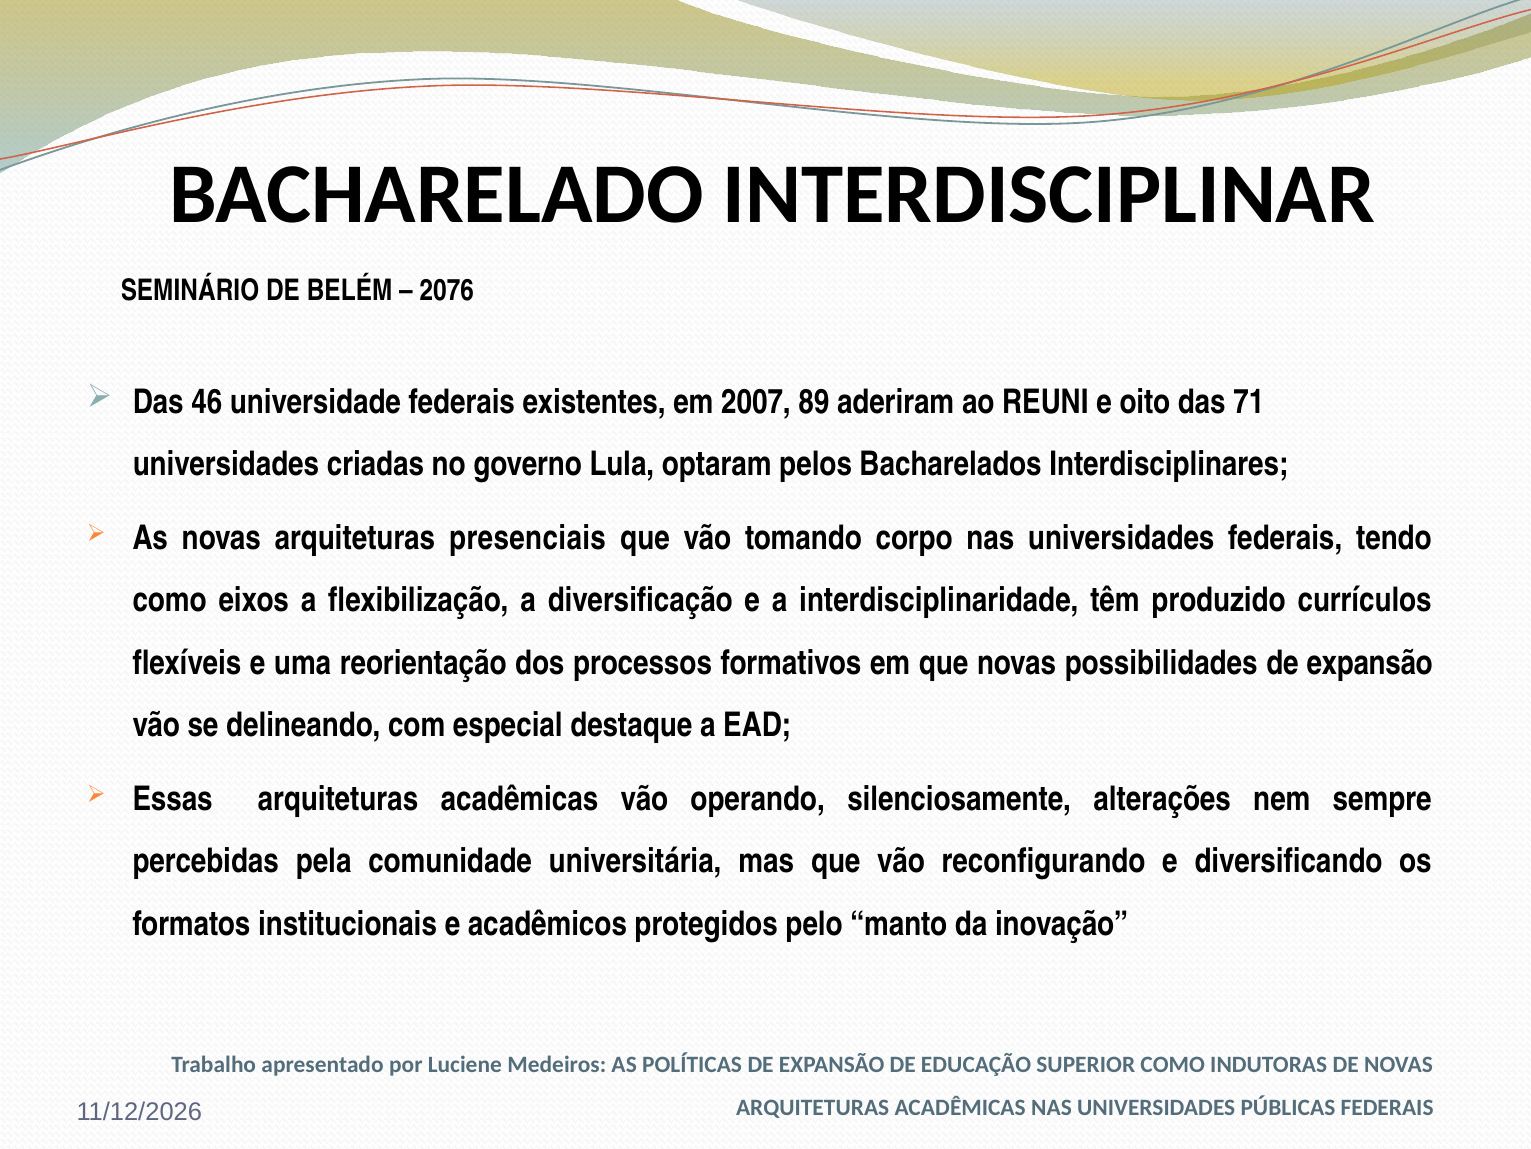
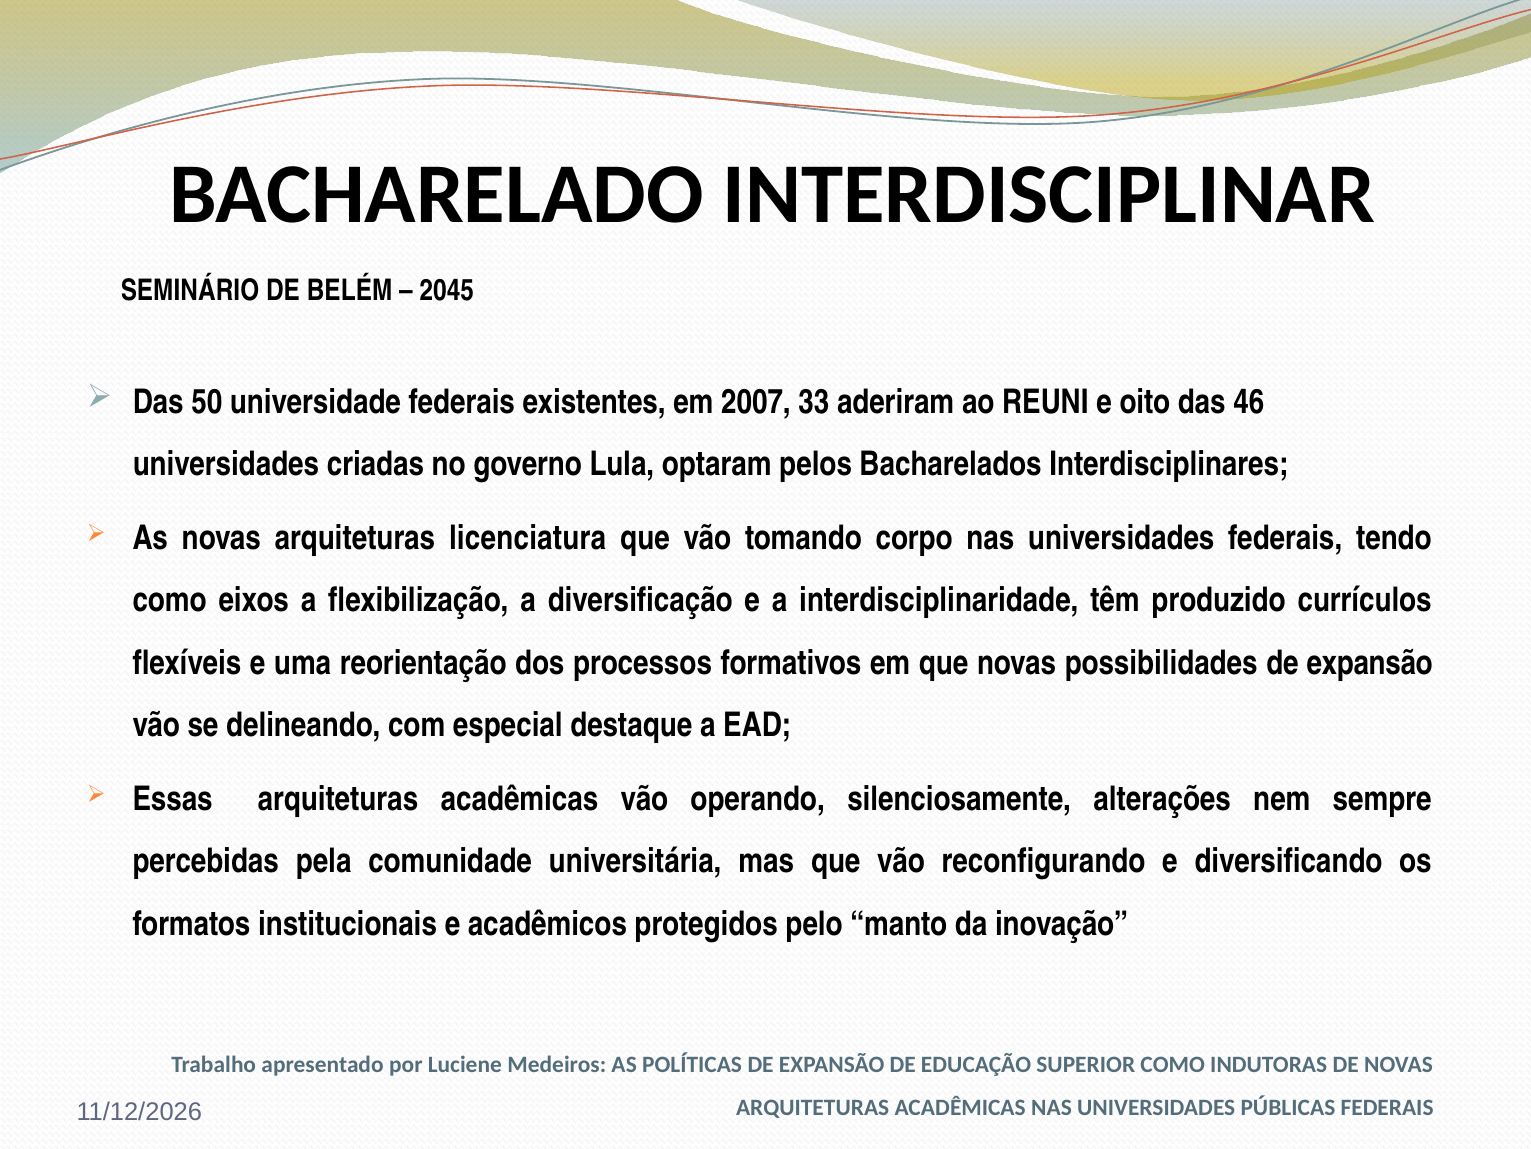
2076: 2076 -> 2045 (447, 291)
46: 46 -> 50 (207, 402)
89: 89 -> 33 (814, 402)
71: 71 -> 46 (1249, 402)
presenciais: presenciais -> licenciatura (528, 538)
